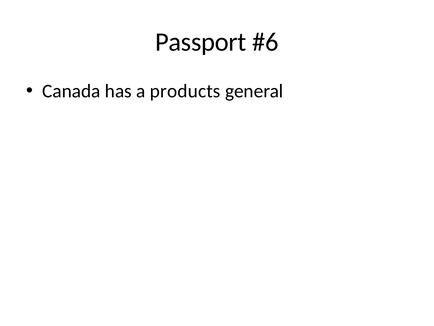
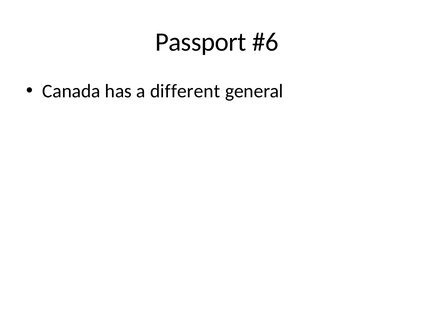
products: products -> different (185, 91)
